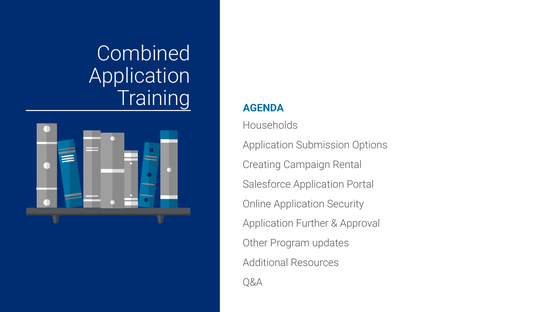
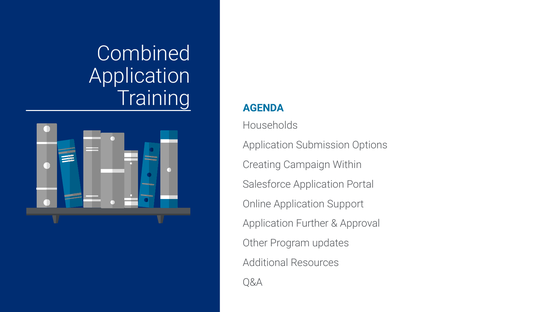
Rental: Rental -> Within (347, 165)
Security: Security -> Support (345, 204)
